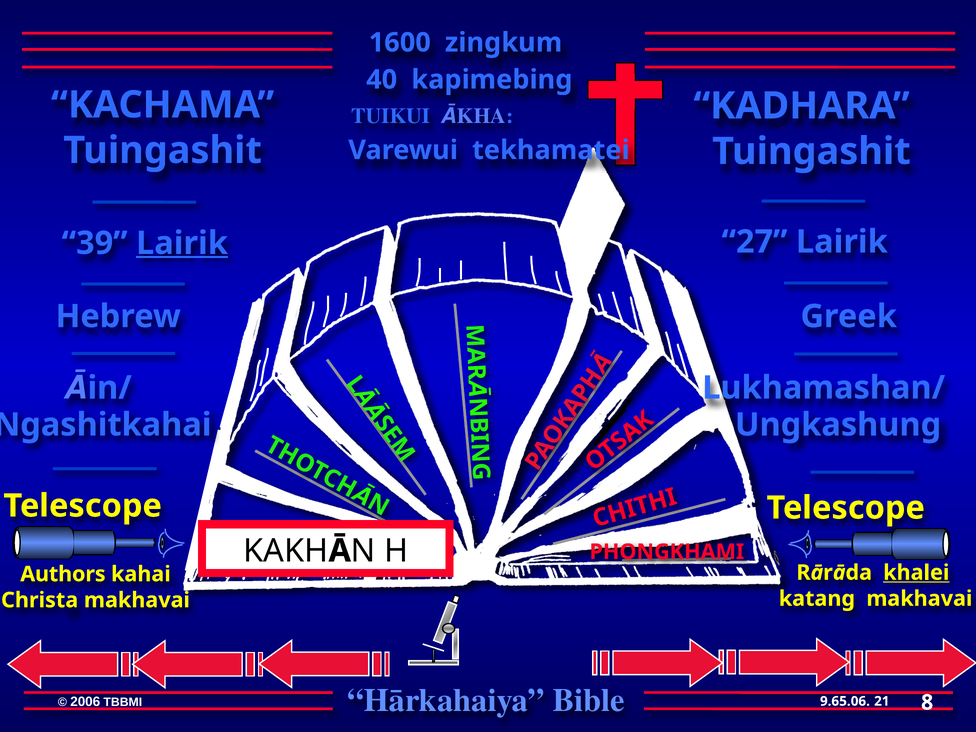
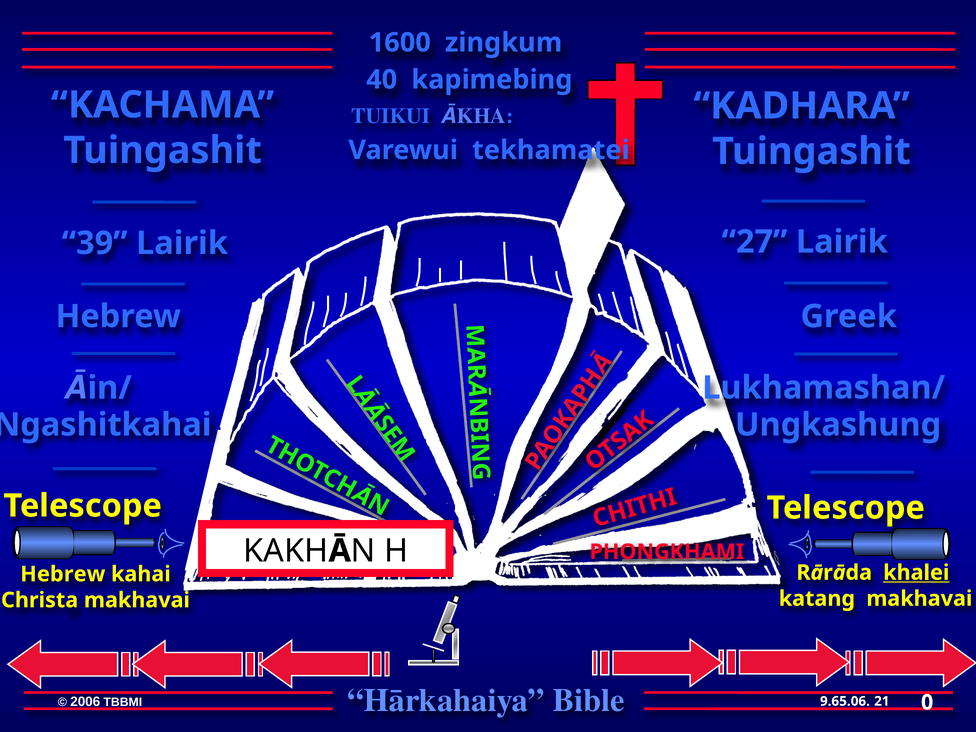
Lairik underline: present -> none (182, 243)
Authors: Authors -> Hebrew (63, 574)
8: 8 -> 0 (927, 702)
